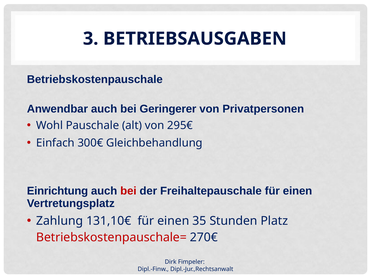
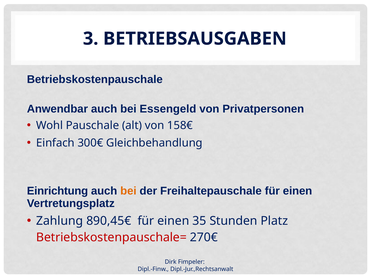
Geringerer: Geringerer -> Essengeld (168, 109)
295€: 295€ -> 158€ (180, 125)
bei colour: red -> orange (128, 191)
131,10€: 131,10€ -> 890,45€ (109, 221)
